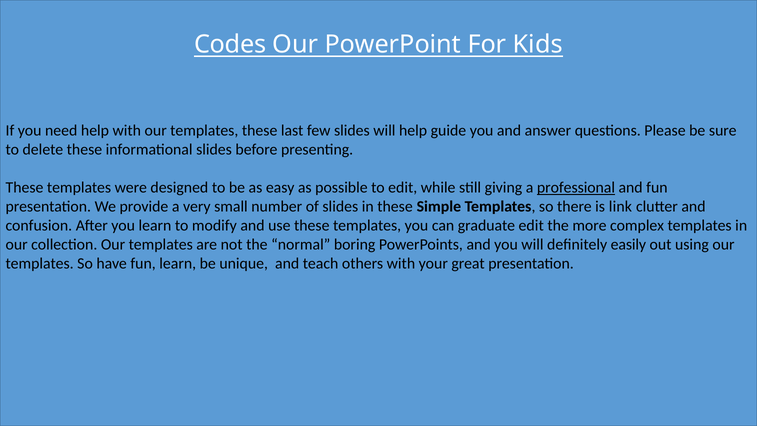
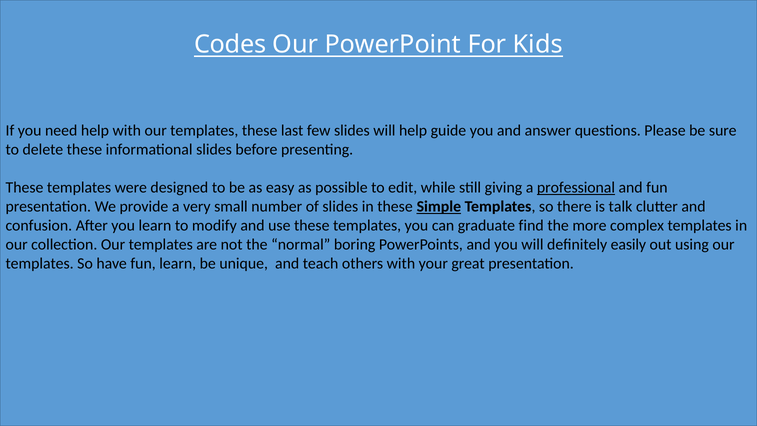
Simple underline: none -> present (439, 206)
link: link -> talk (620, 206)
graduate edit: edit -> find (531, 225)
